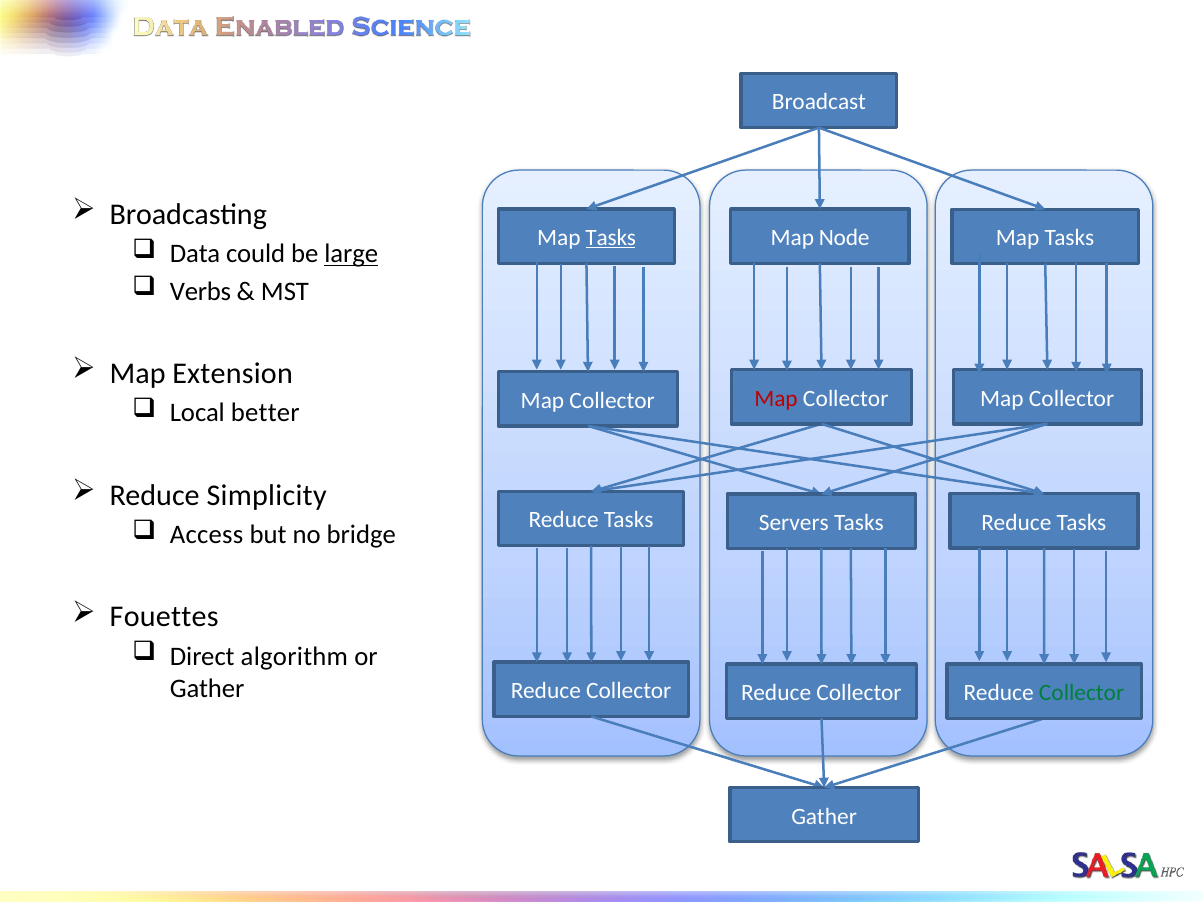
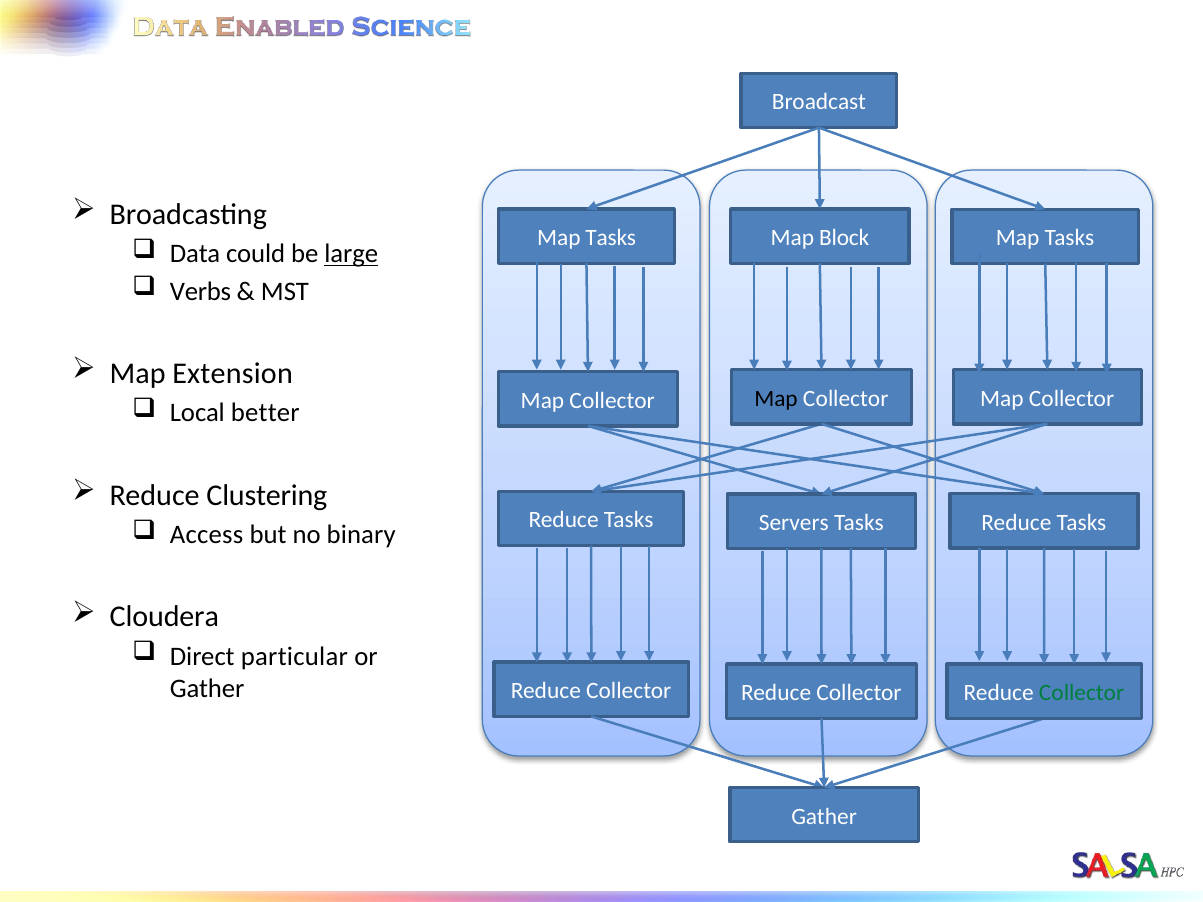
Tasks underline: present -> none (611, 238)
Node: Node -> Block (844, 238)
Map colour: red -> black (776, 398)
Simplicity: Simplicity -> Clustering (267, 496)
bridge: bridge -> binary (361, 535)
Fouettes: Fouettes -> Cloudera (164, 617)
algorithm: algorithm -> particular (294, 656)
